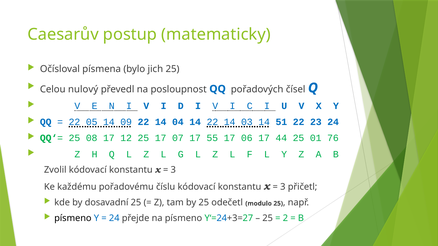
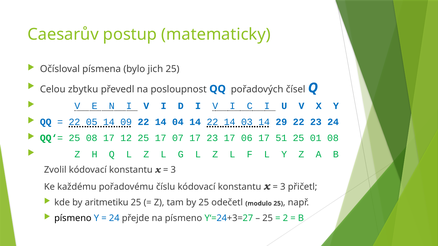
nulový: nulový -> zbytku (83, 89)
51: 51 -> 29 (281, 122)
17 55: 55 -> 23 (212, 138)
44: 44 -> 51 (281, 138)
01 76: 76 -> 08 (333, 138)
dosavadní: dosavadní -> aritmetiku (107, 203)
